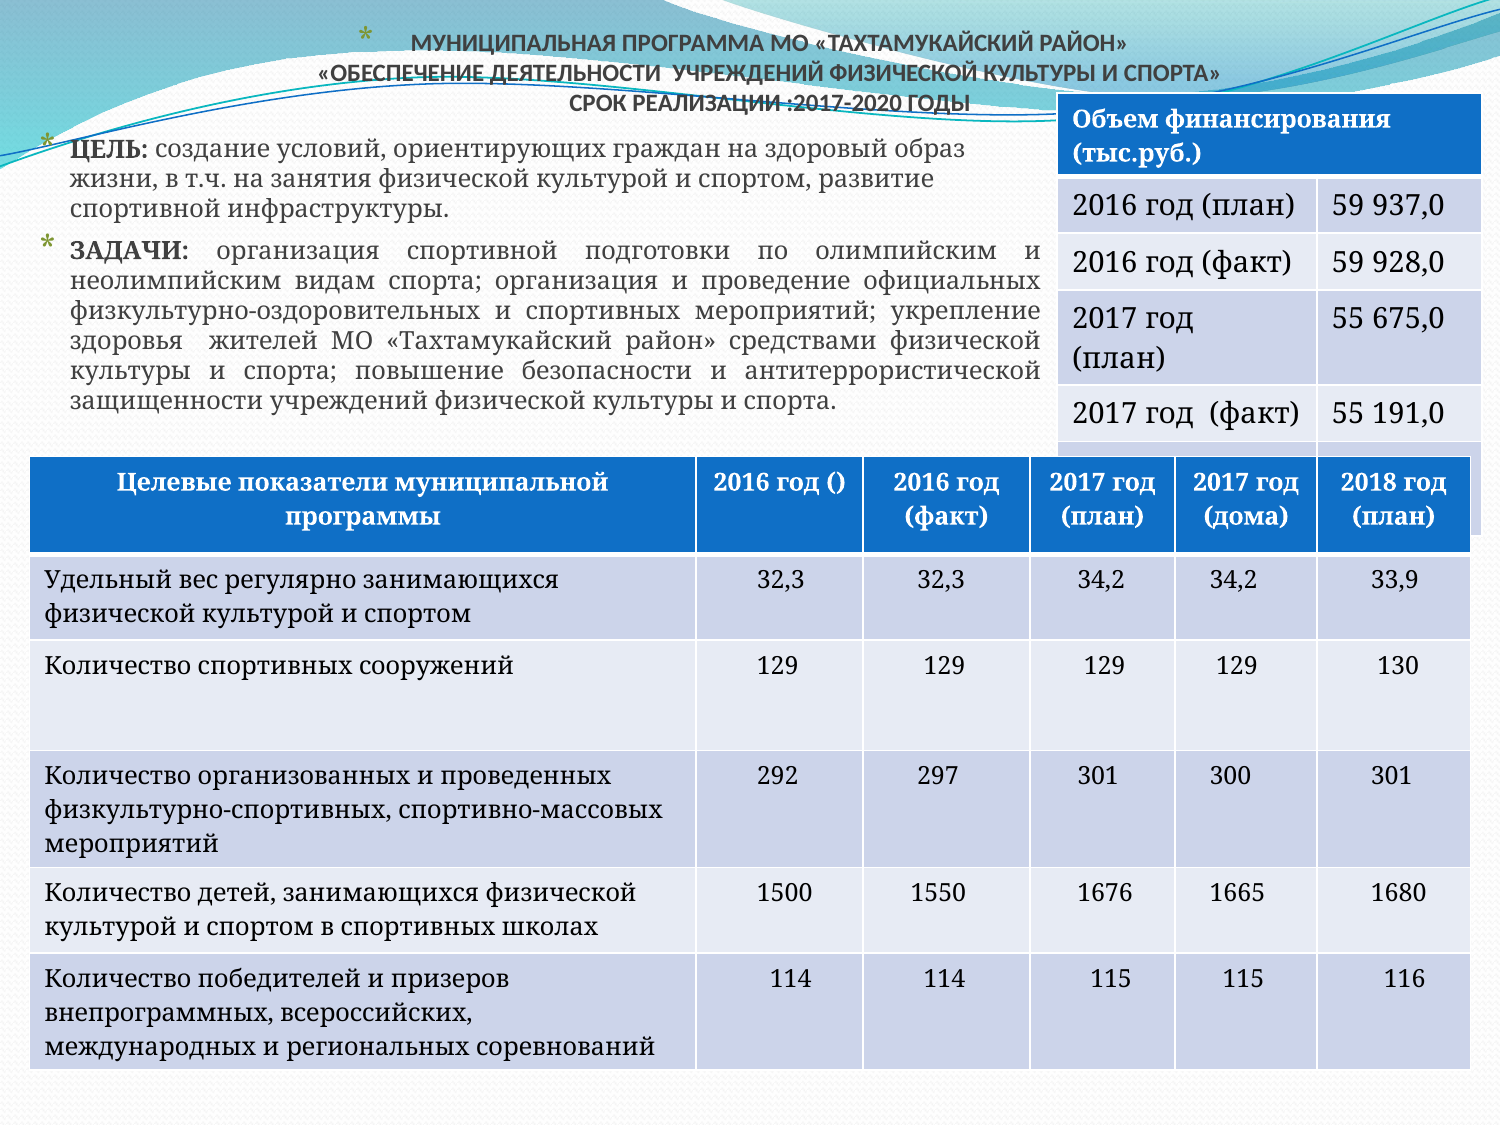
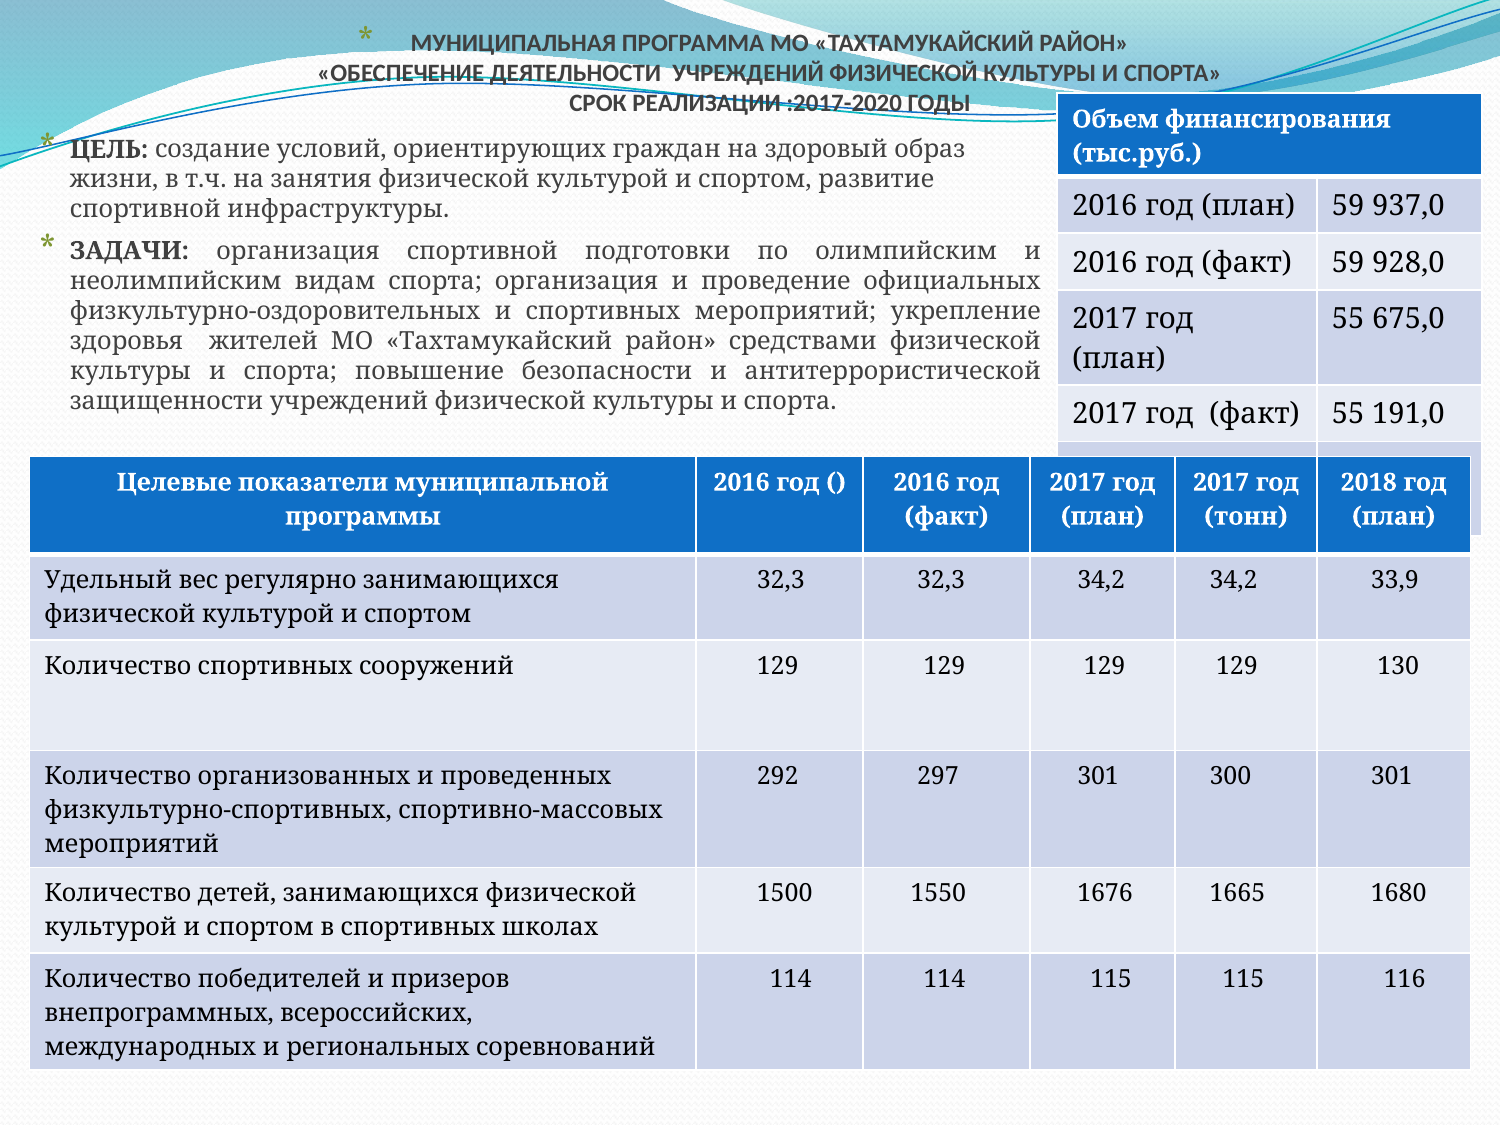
дома: дома -> тонн (1246, 516)
